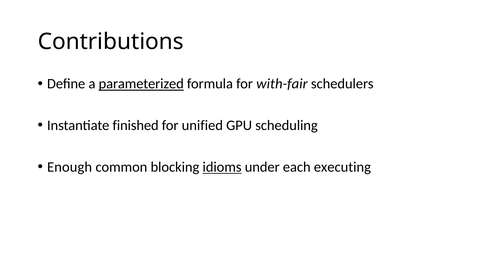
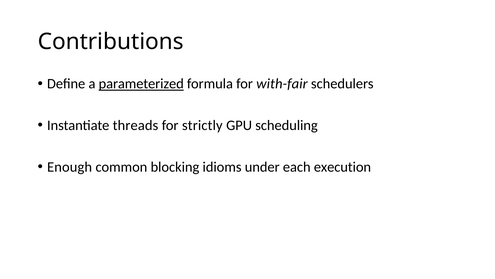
finished: finished -> threads (135, 125)
unified: unified -> strictly (202, 125)
idioms underline: present -> none (222, 167)
executing: executing -> execution (342, 167)
